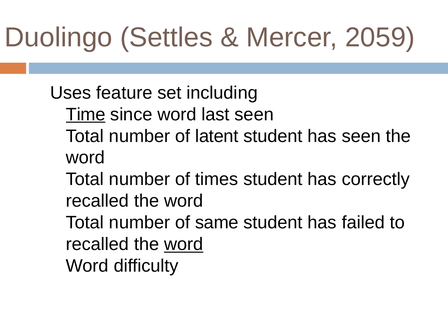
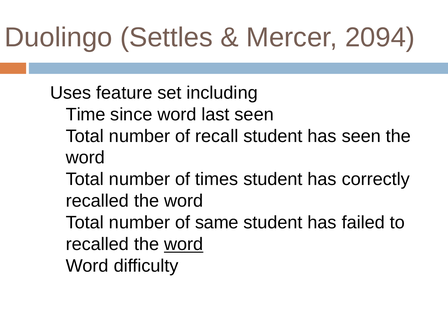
2059: 2059 -> 2094 (380, 37)
Time underline: present -> none (86, 114)
latent: latent -> recall (217, 136)
